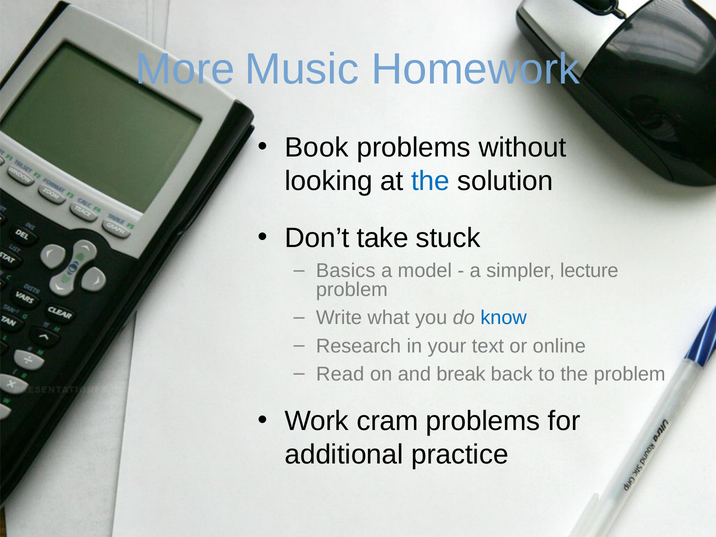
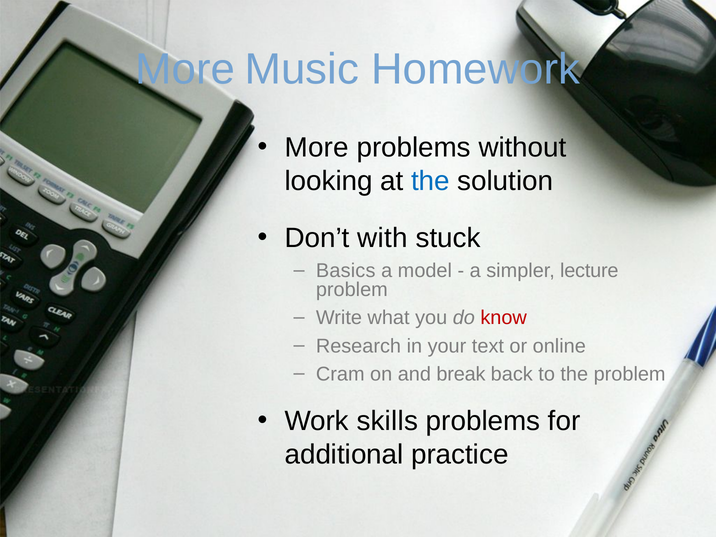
Book: Book -> More (317, 148)
take: take -> with (382, 238)
know colour: blue -> red (504, 318)
Read: Read -> Cram (340, 374)
cram: cram -> skills (387, 421)
